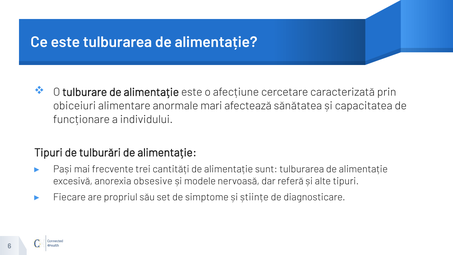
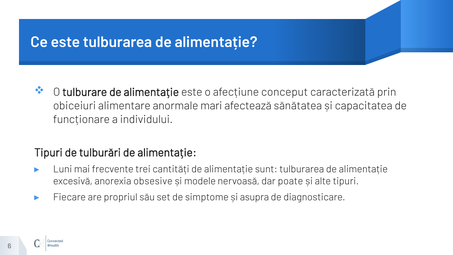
cercetare: cercetare -> conceput (285, 92)
Pași: Pași -> Luni (63, 169)
referă: referă -> poate (290, 181)
științe: științe -> asupra (254, 197)
